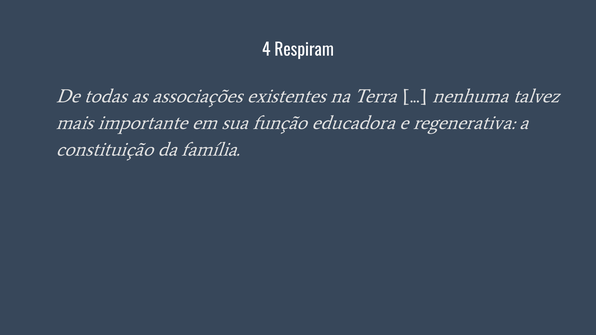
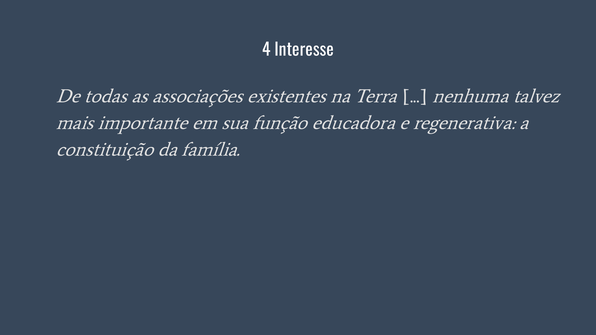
Respiram: Respiram -> Interesse (304, 50)
